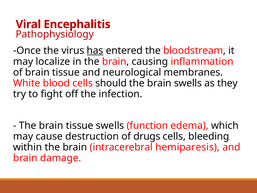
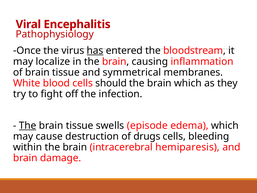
neurological: neurological -> symmetrical (132, 72)
brain swells: swells -> which (188, 83)
The underline: none -> present (28, 125)
function: function -> episode (147, 125)
